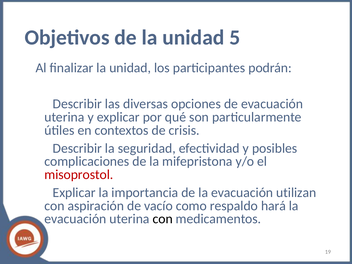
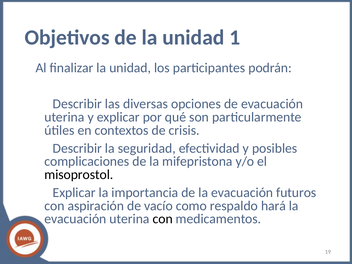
5: 5 -> 1 (235, 37)
misoprostol colour: red -> black (79, 175)
utilizan: utilizan -> futuros (296, 193)
